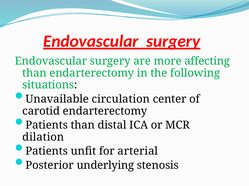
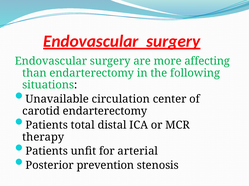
Patients than: than -> total (83, 126)
dilation: dilation -> therapy (43, 138)
underlying: underlying -> prevention (105, 166)
